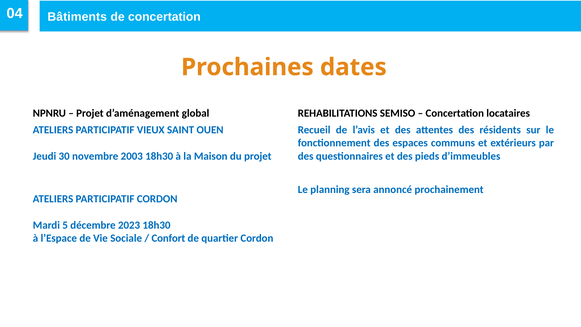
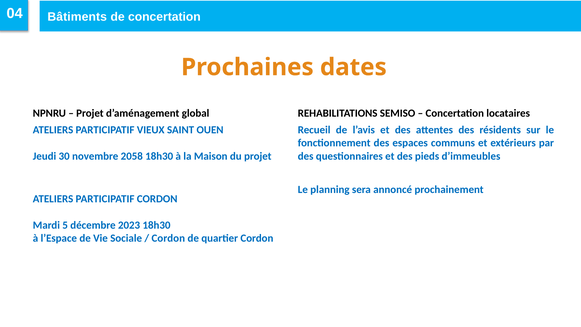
2003: 2003 -> 2058 (132, 156)
Confort: Confort -> Cordon (168, 238)
